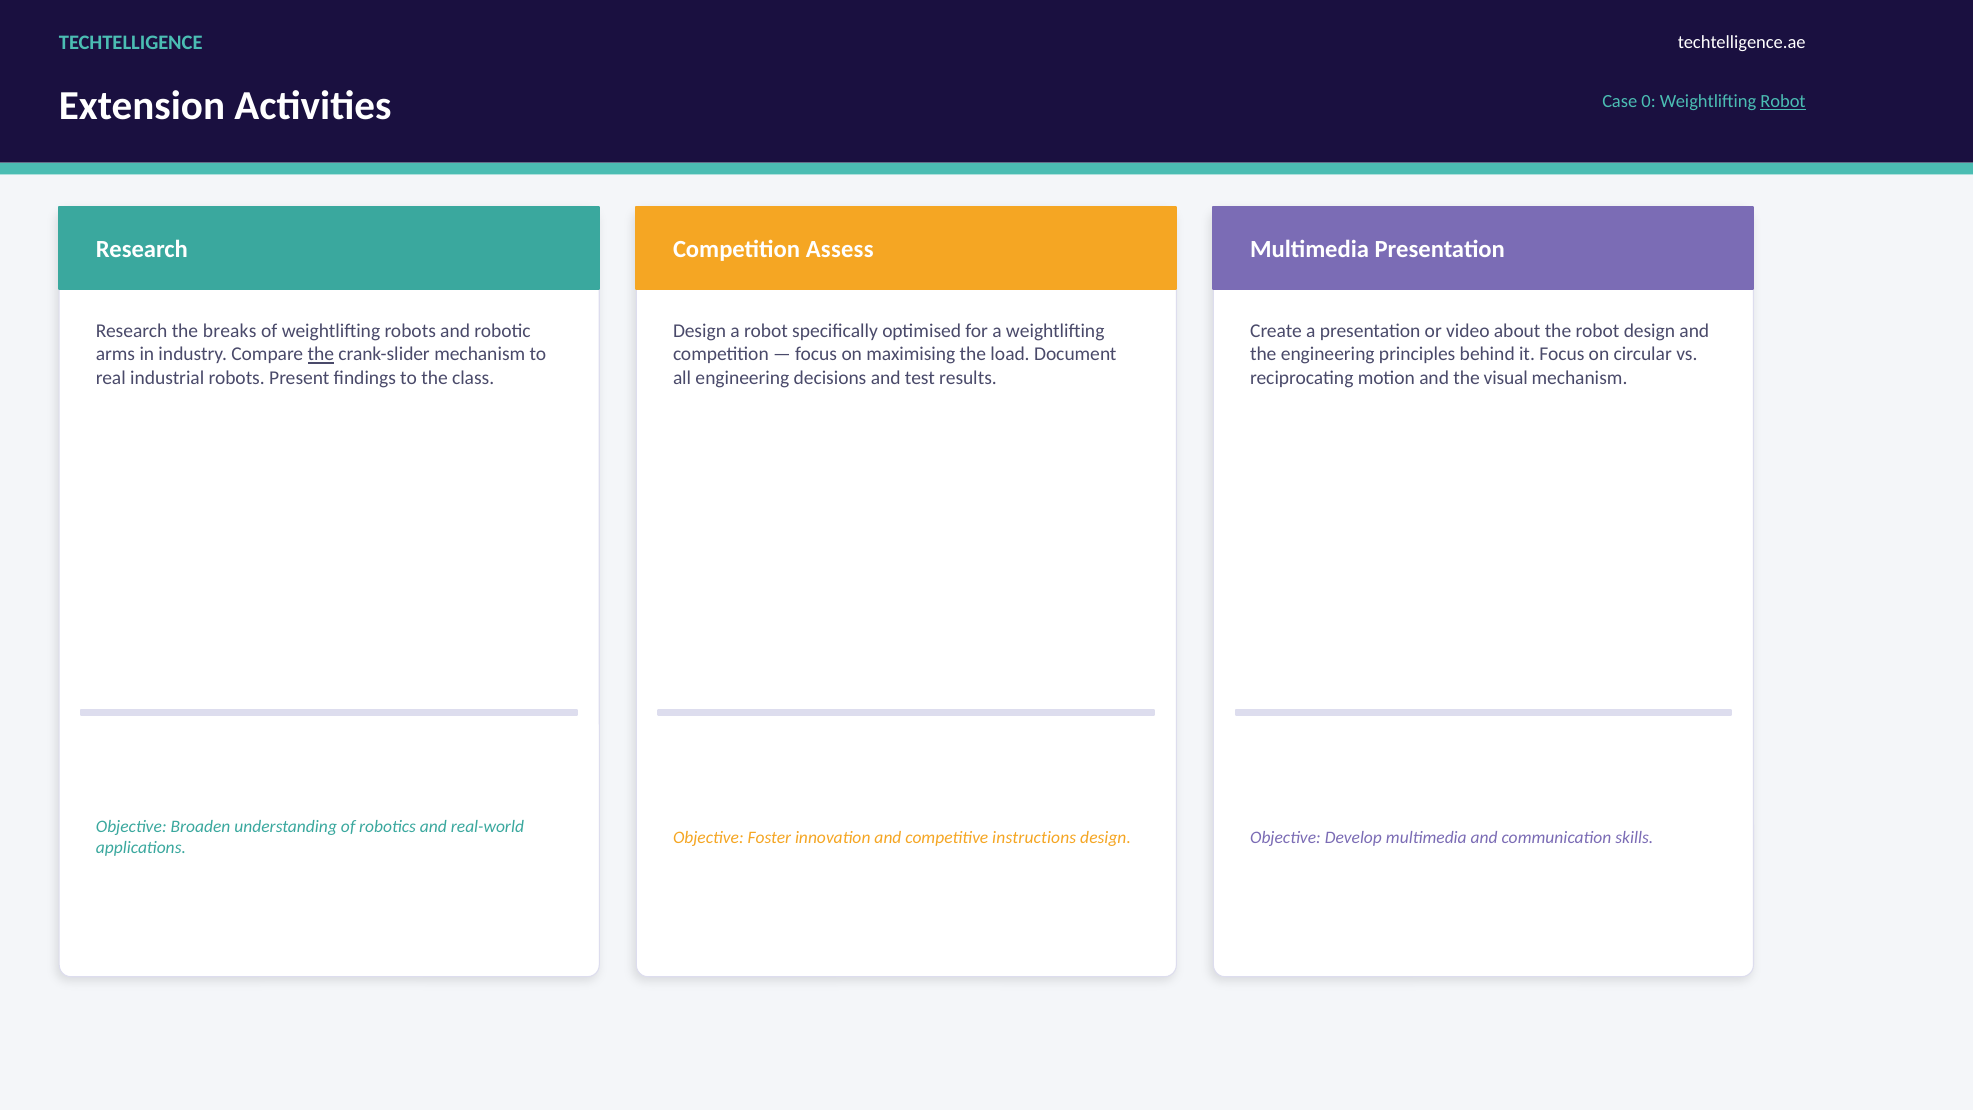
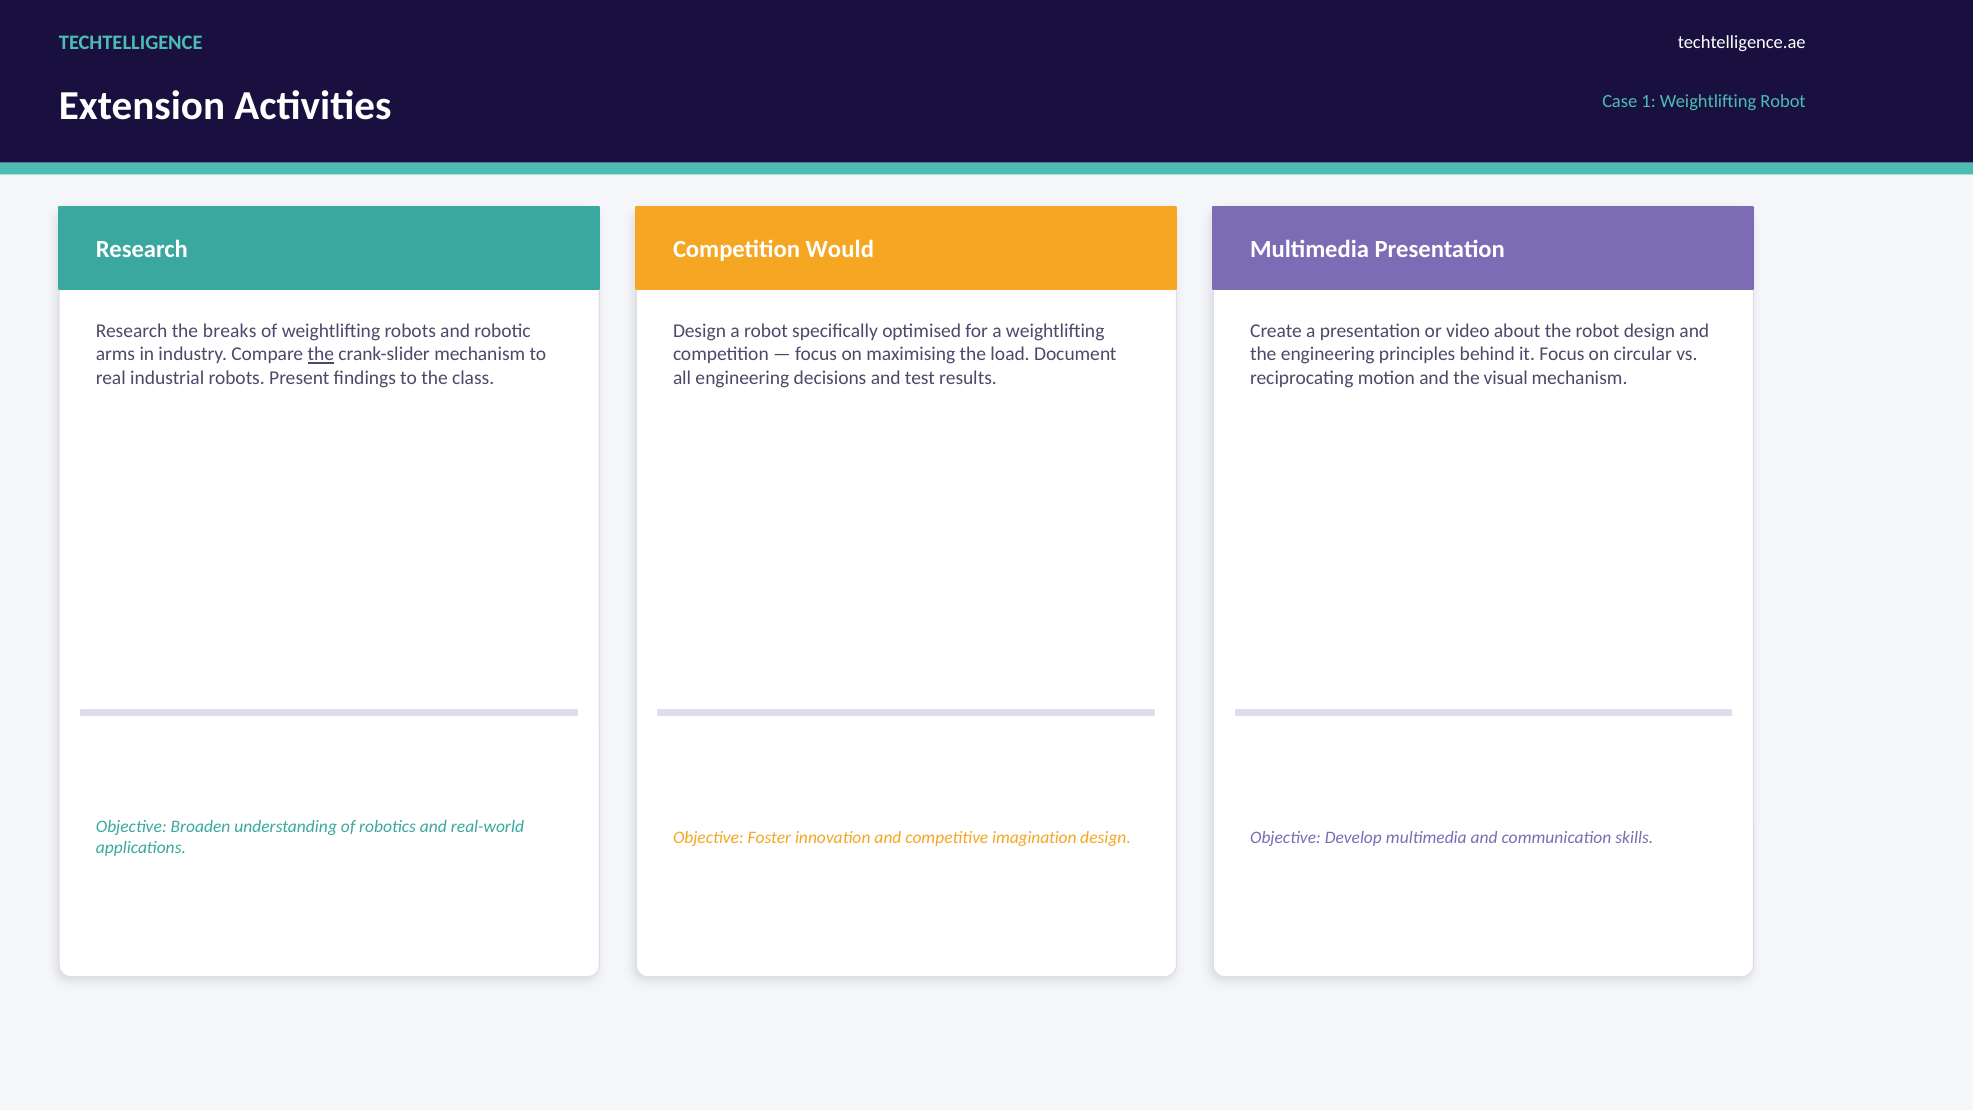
0: 0 -> 1 (1649, 102)
Robot underline: present -> none (1783, 102)
Assess: Assess -> Would (840, 250)
instructions: instructions -> imagination (1034, 837)
